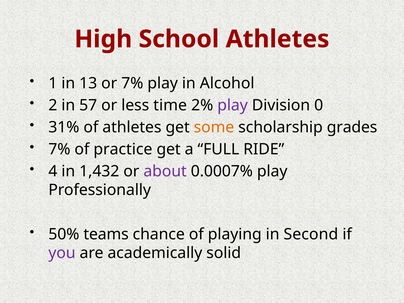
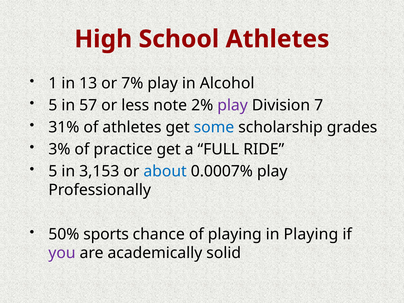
2: 2 -> 5 (53, 105)
time: time -> note (170, 105)
0: 0 -> 7 (319, 105)
some colour: orange -> blue (214, 127)
7%: 7% -> 3% (59, 149)
4: 4 -> 5 (53, 171)
1,432: 1,432 -> 3,153 (99, 171)
about colour: purple -> blue (165, 171)
teams: teams -> sports (106, 234)
in Second: Second -> Playing (311, 234)
